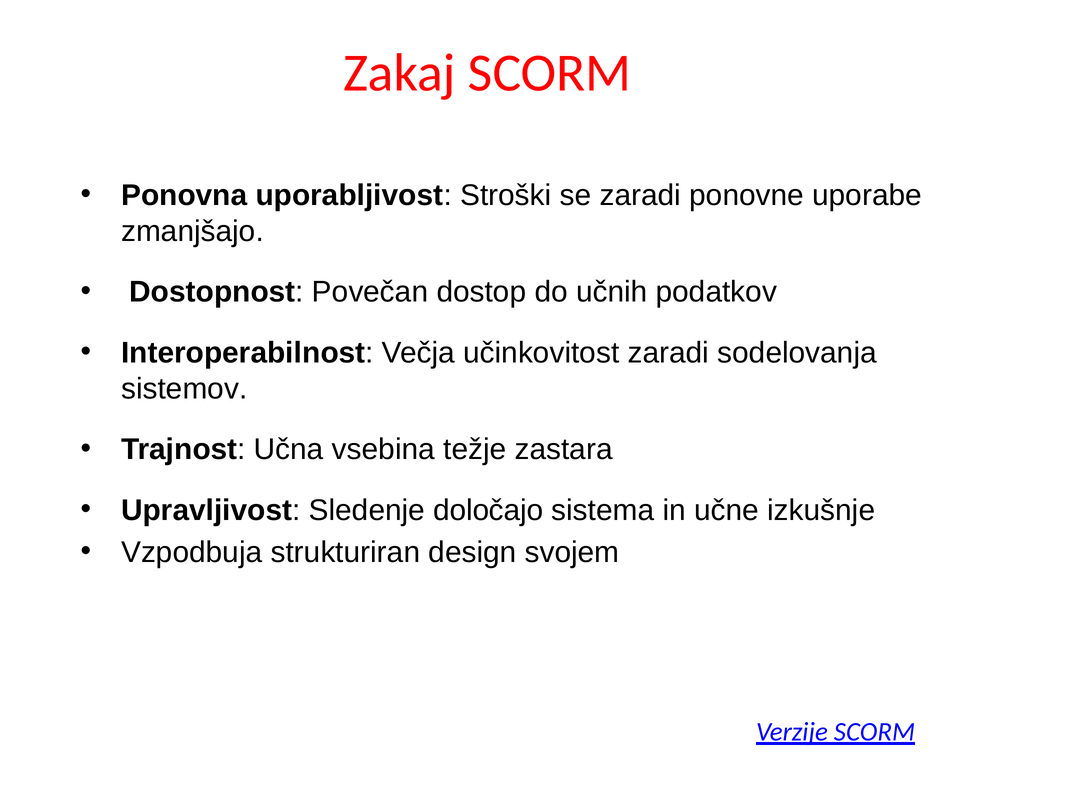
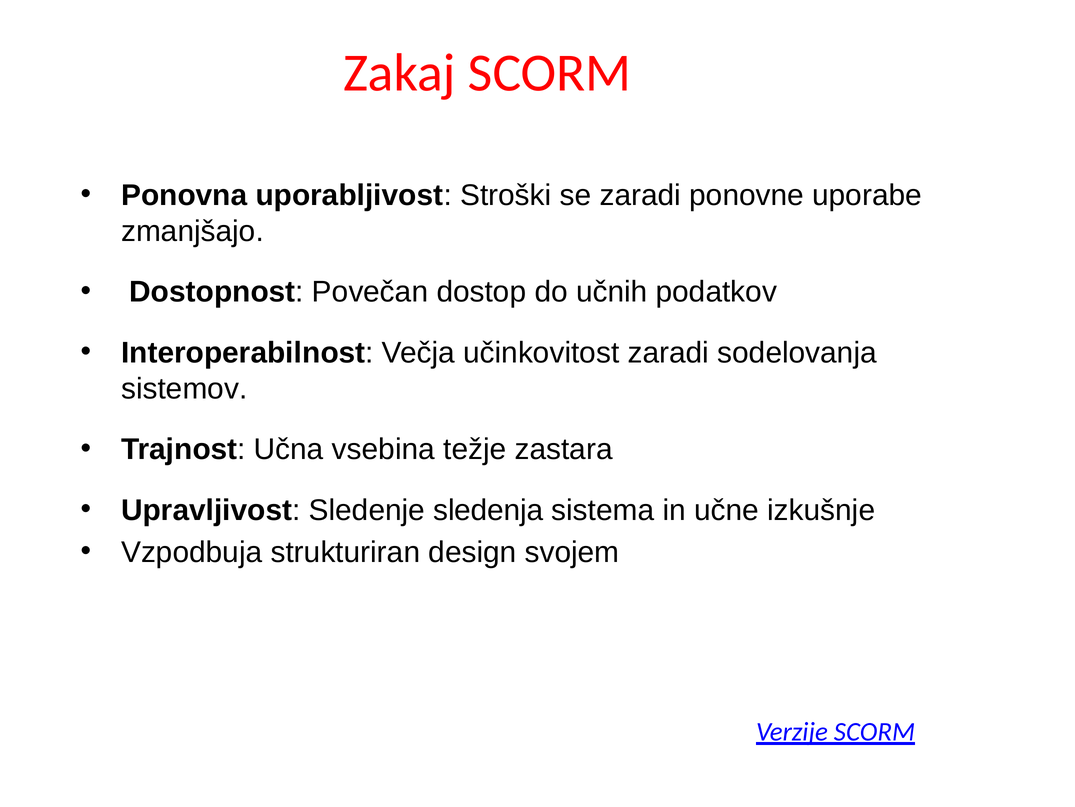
določajo: določajo -> sledenja (488, 510)
